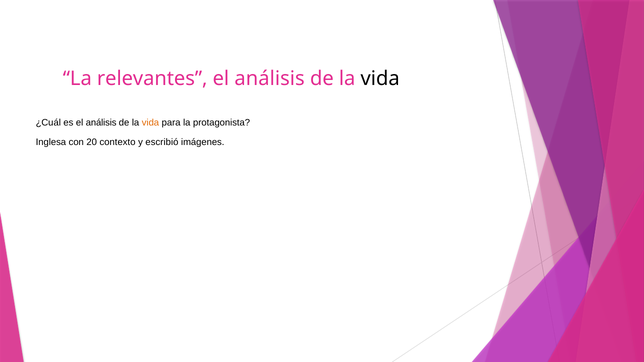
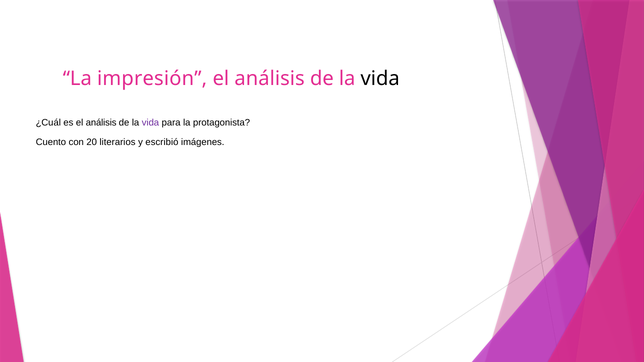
relevantes: relevantes -> impresión (152, 79)
vida colour: orange -> purple (150, 123)
Inglesa: Inglesa -> Cuento (51, 142)
contexto: contexto -> literarios (117, 142)
